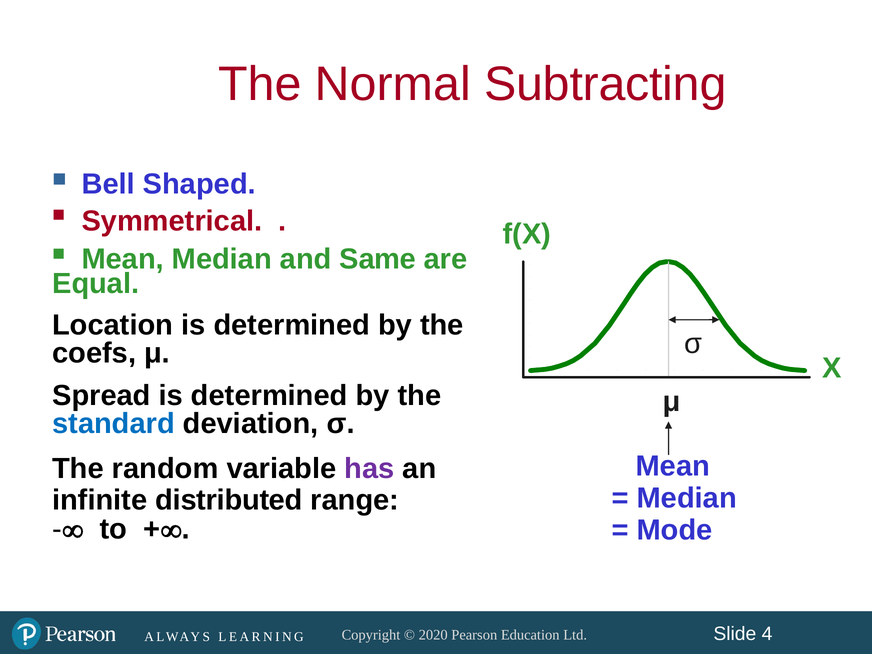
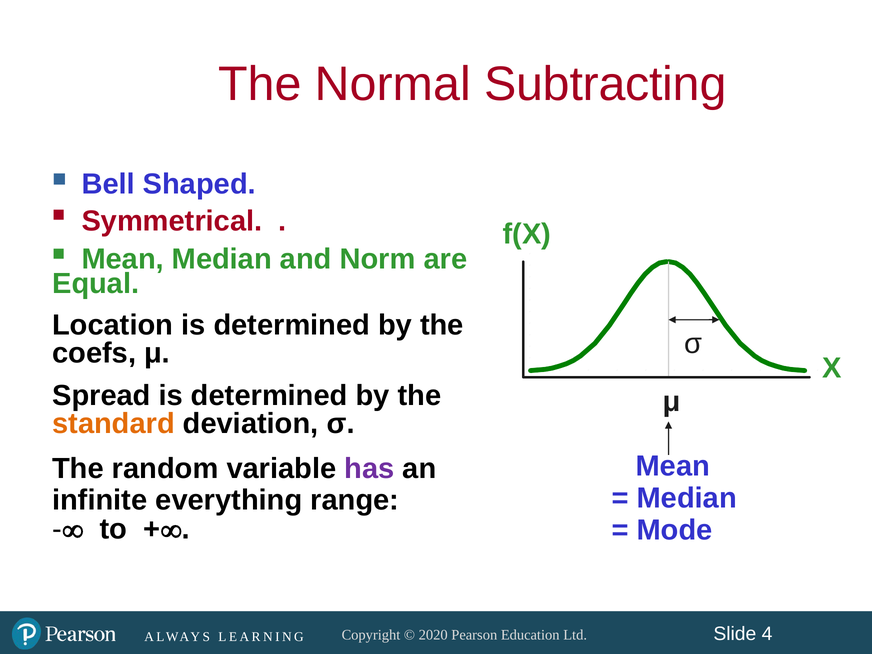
Same: Same -> Norm (378, 259)
standard colour: blue -> orange (114, 424)
distributed: distributed -> everything (229, 500)
